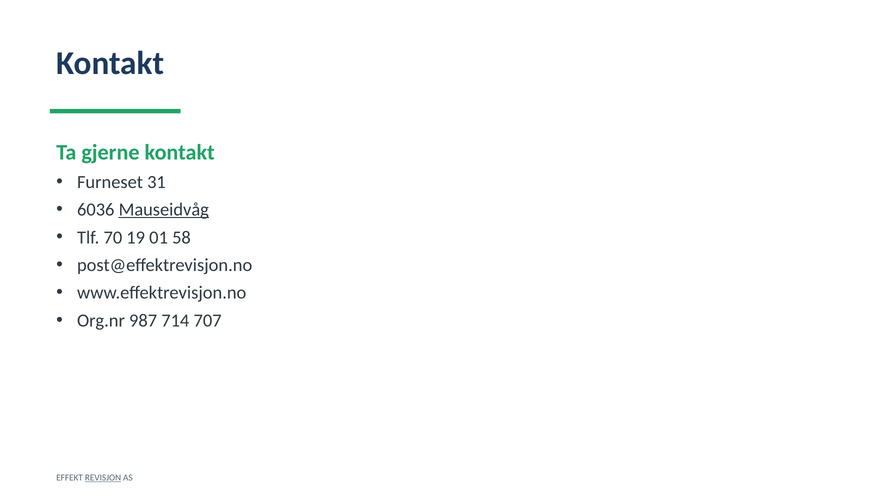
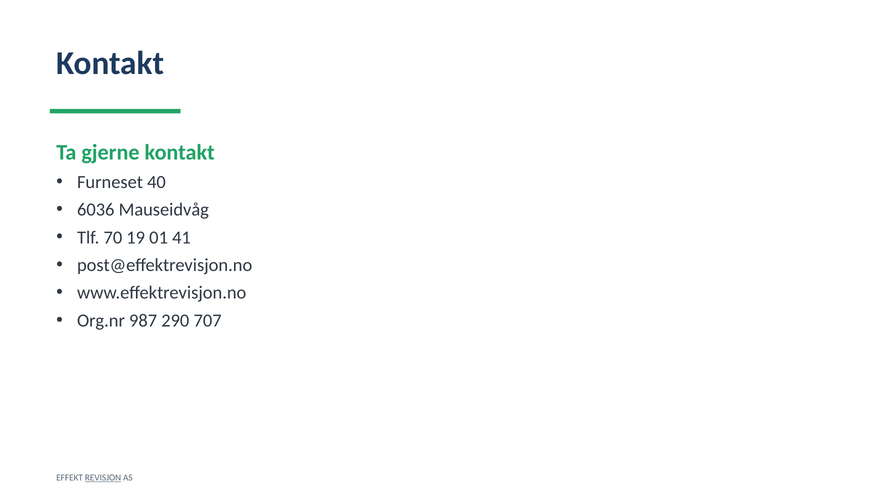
31: 31 -> 40 (156, 182)
Mauseidvåg underline: present -> none (164, 210)
58: 58 -> 41 (181, 237)
714: 714 -> 290 (175, 320)
